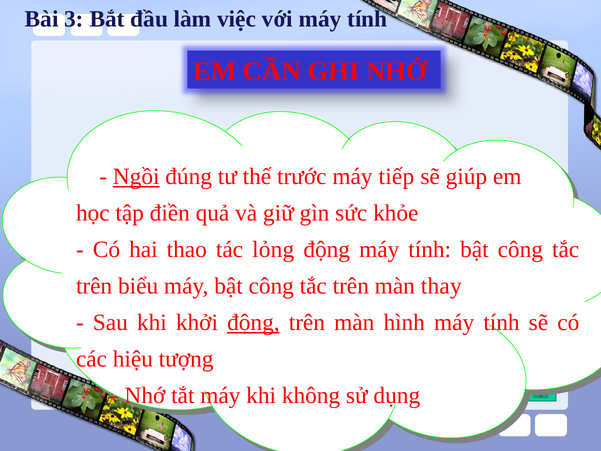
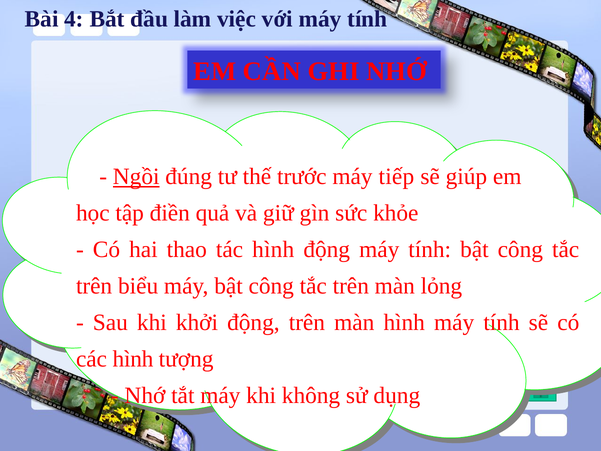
3: 3 -> 4 (74, 19)
tác lỏng: lỏng -> hình (273, 250)
thay: thay -> lỏng (441, 286)
động underline: present -> none (253, 322)
các hiệu: hiệu -> hình (133, 359)
